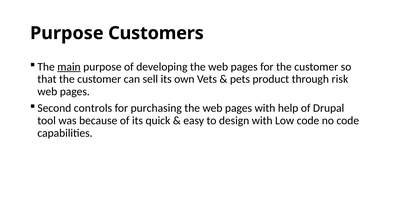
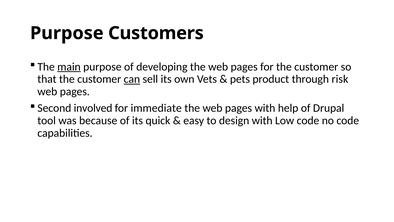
can underline: none -> present (132, 79)
controls: controls -> involved (93, 108)
purchasing: purchasing -> immediate (156, 108)
